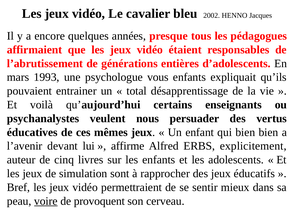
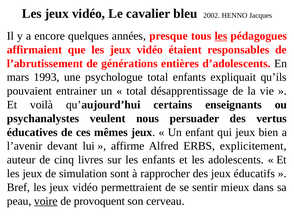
les underline: none -> present (221, 36)
psychologue vous: vous -> total (158, 77)
qui bien: bien -> jeux (245, 132)
